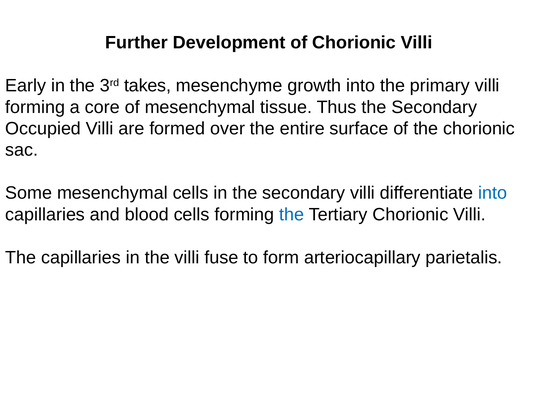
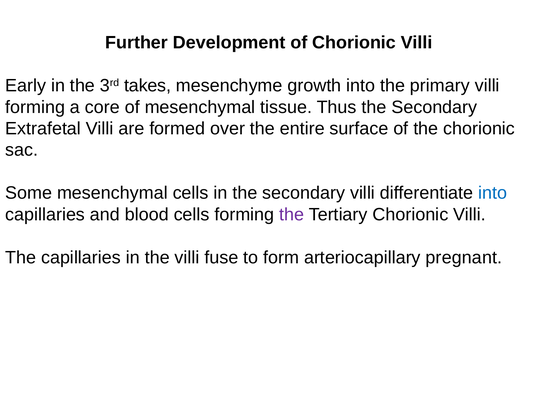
Occupied: Occupied -> Extrafetal (43, 129)
the colour: blue -> purple (292, 215)
parietalis: parietalis -> pregnant (464, 258)
